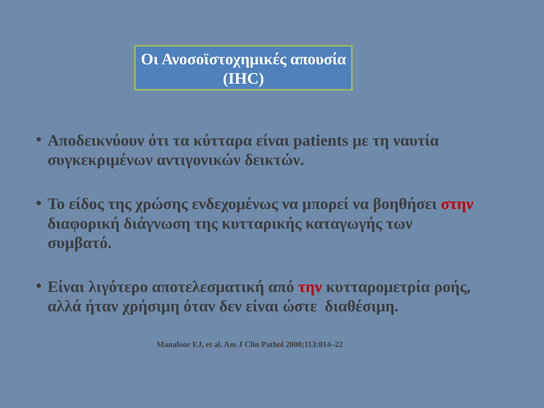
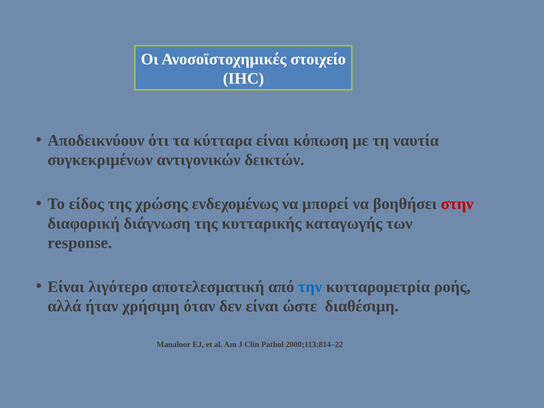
απουσία: απουσία -> στοιχείο (318, 59)
patients: patients -> κόπωση (321, 141)
συμβατό: συμβατό -> response (80, 243)
την colour: red -> blue (310, 287)
